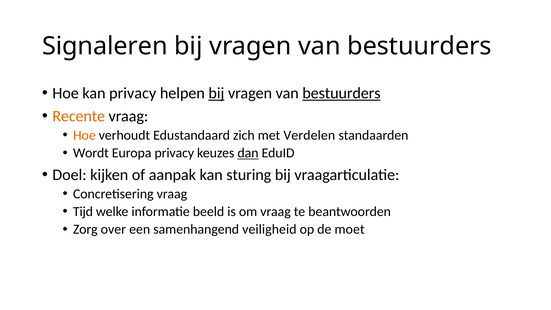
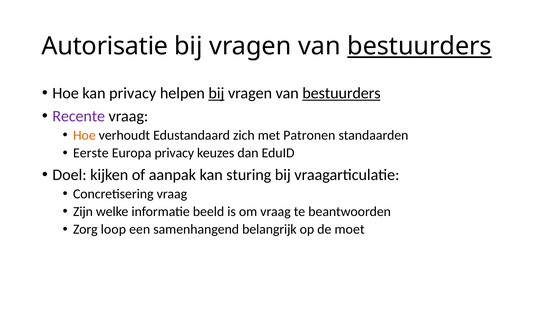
Signaleren: Signaleren -> Autorisatie (105, 46)
bestuurders underline: none -> present (419, 46)
Recente colour: orange -> purple (79, 116)
Verdelen: Verdelen -> Patronen (309, 135)
Wordt: Wordt -> Eerste (91, 153)
dan underline: present -> none (248, 153)
Tijd: Tijd -> Zijn (83, 212)
over: over -> loop (113, 229)
veiligheid: veiligheid -> belangrijk (269, 229)
